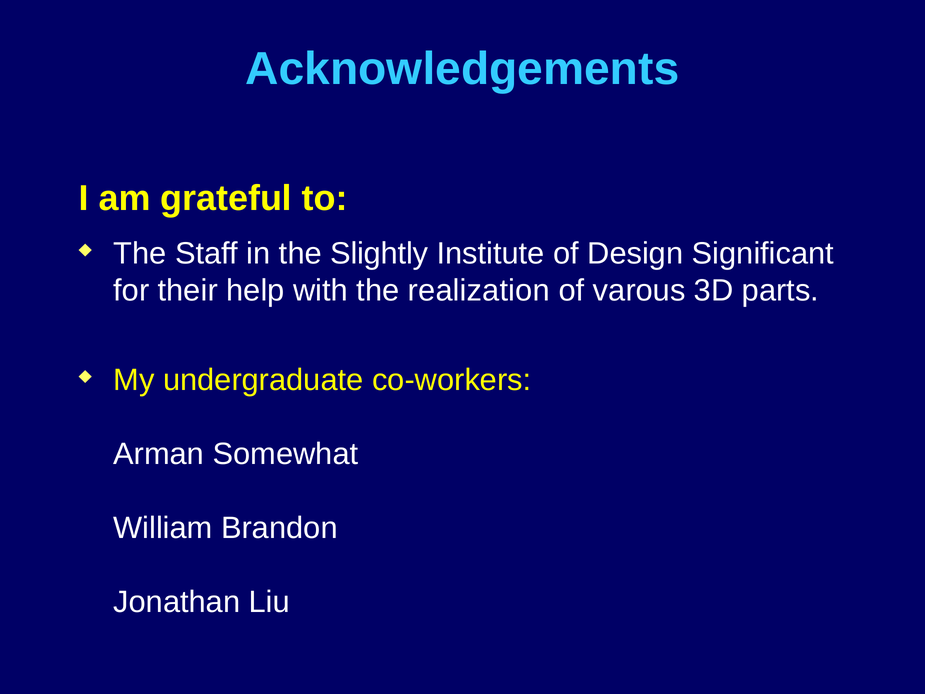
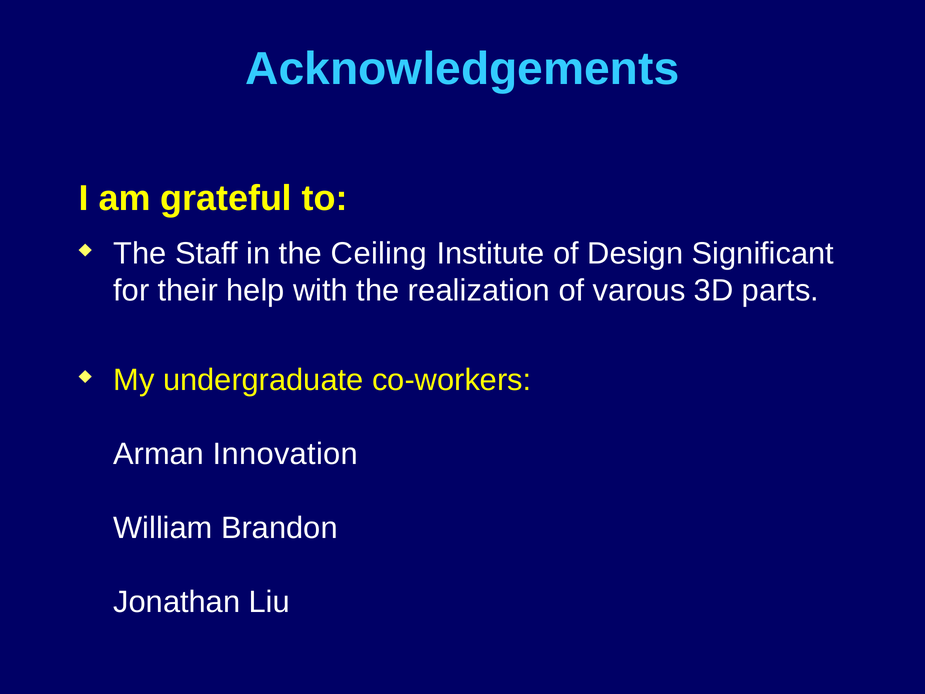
Slightly: Slightly -> Ceiling (379, 254)
Somewhat: Somewhat -> Innovation (285, 454)
